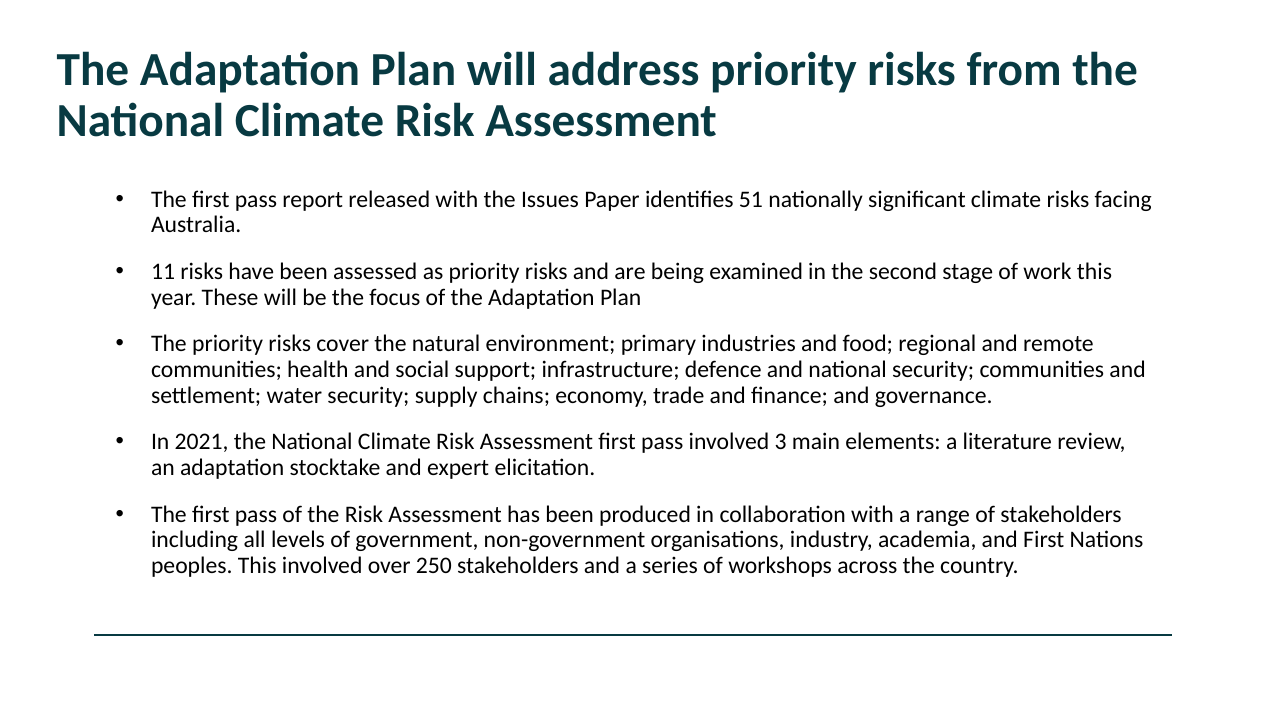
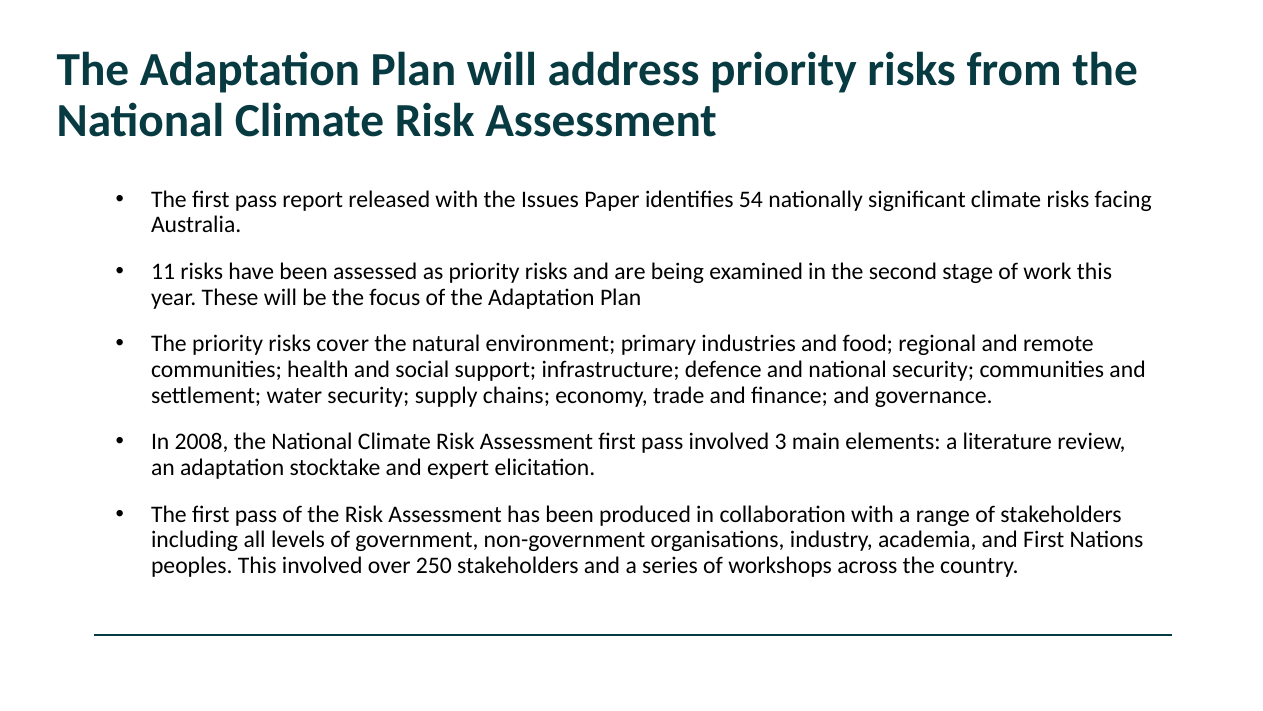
51: 51 -> 54 (751, 199)
2021: 2021 -> 2008 (202, 442)
